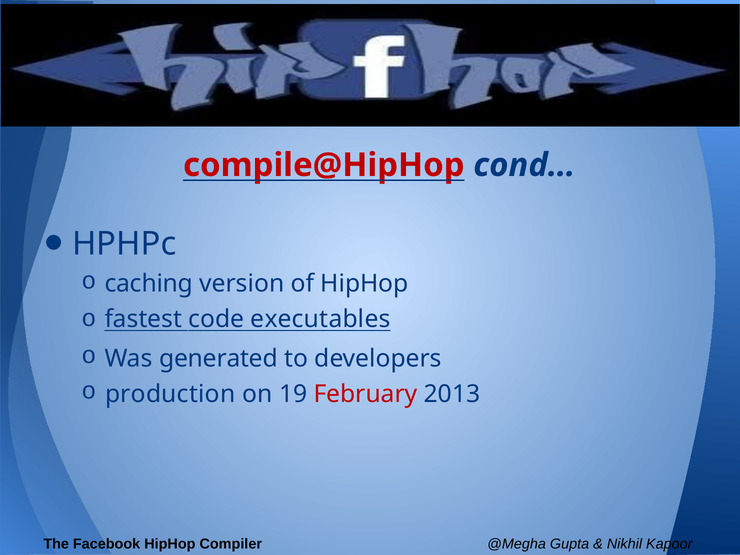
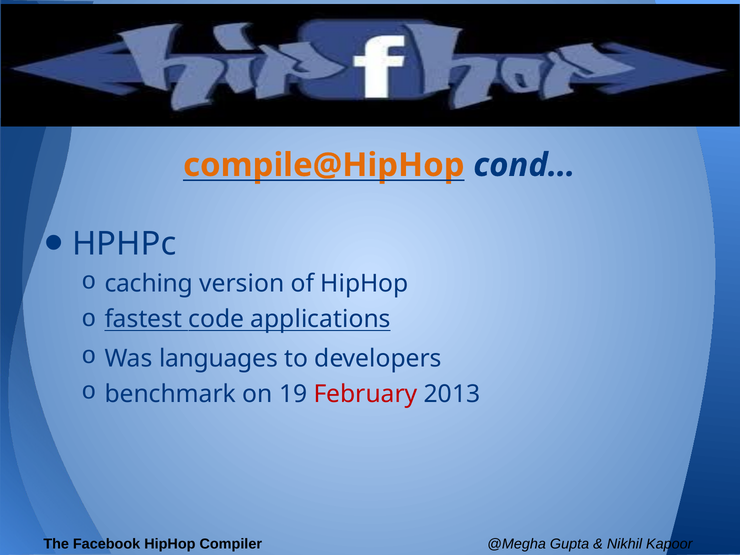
compile@HipHop colour: red -> orange (324, 165)
executables: executables -> applications (321, 319)
generated: generated -> languages (218, 359)
production: production -> benchmark (170, 394)
